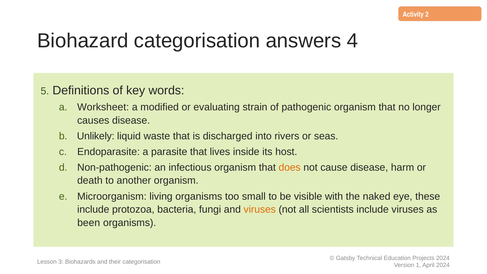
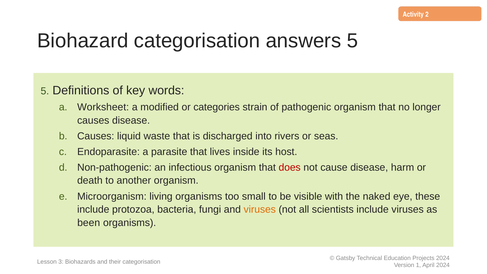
answers 4: 4 -> 5 (352, 41)
evaluating: evaluating -> categories (217, 107)
Unlikely: Unlikely -> Causes (96, 136)
does colour: orange -> red (290, 167)
